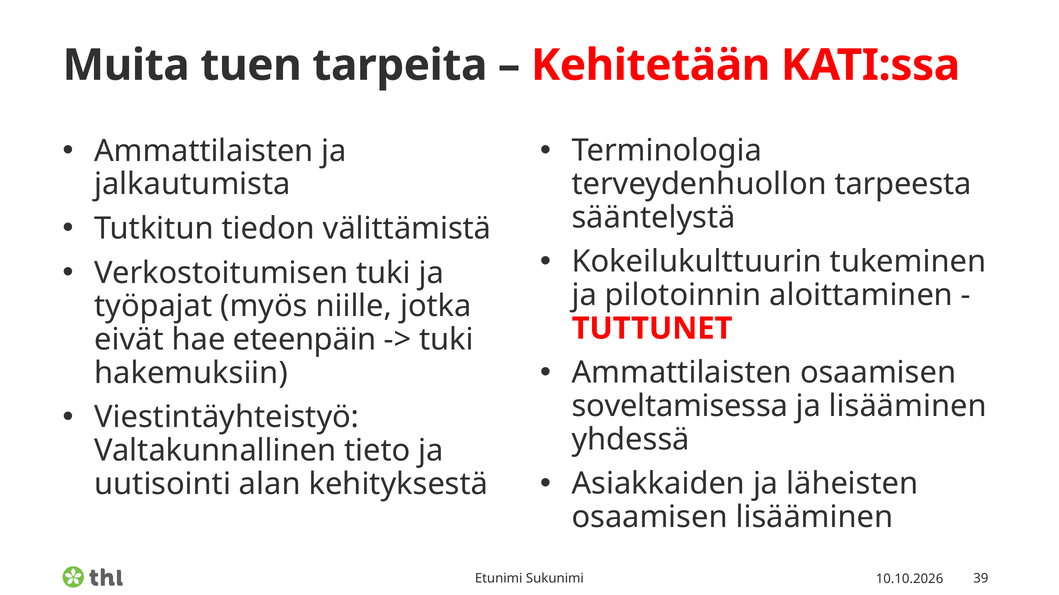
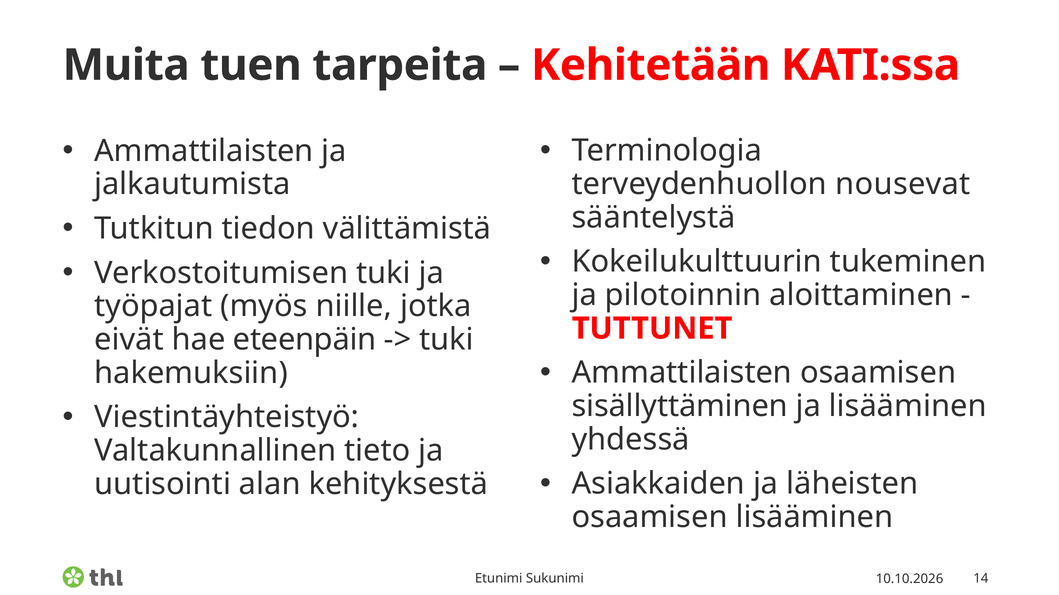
tarpeesta: tarpeesta -> nousevat (903, 184)
soveltamisessa: soveltamisessa -> sisällyttäminen (680, 407)
39: 39 -> 14 (981, 579)
